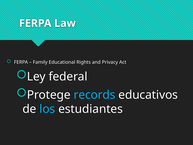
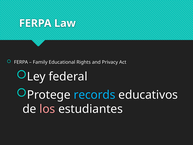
los colour: light blue -> pink (47, 109)
